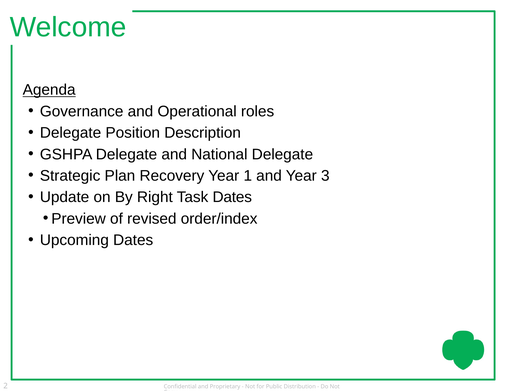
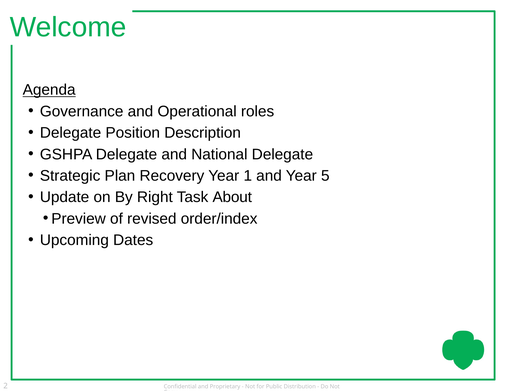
3: 3 -> 5 (325, 176)
Task Dates: Dates -> About (232, 197)
